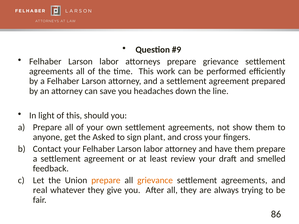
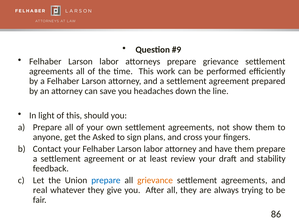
plant: plant -> plans (155, 137)
smelled: smelled -> stability (271, 159)
prepare colour: orange -> blue (106, 180)
